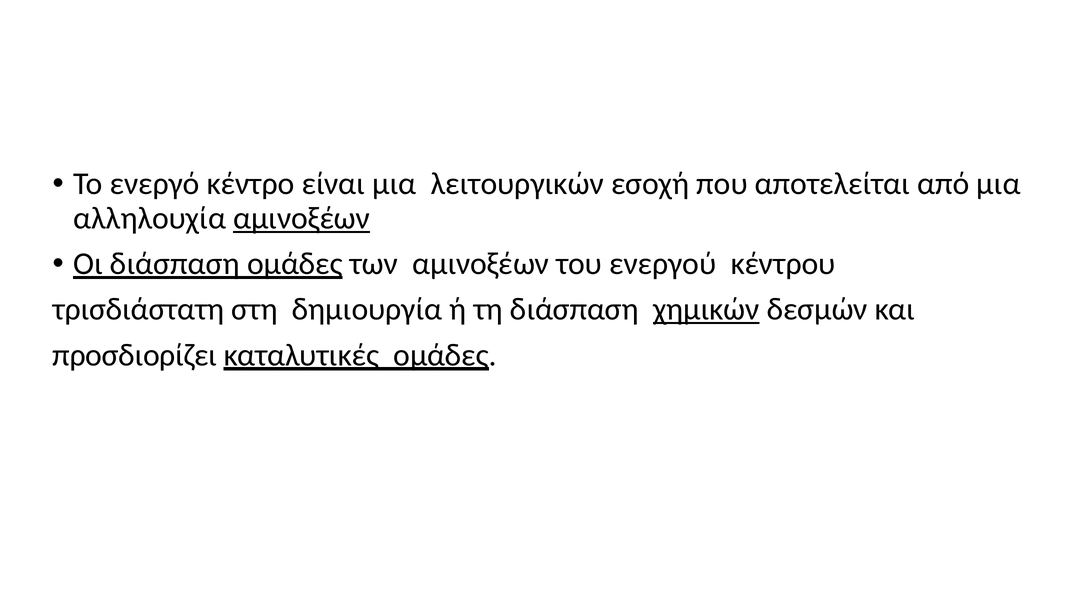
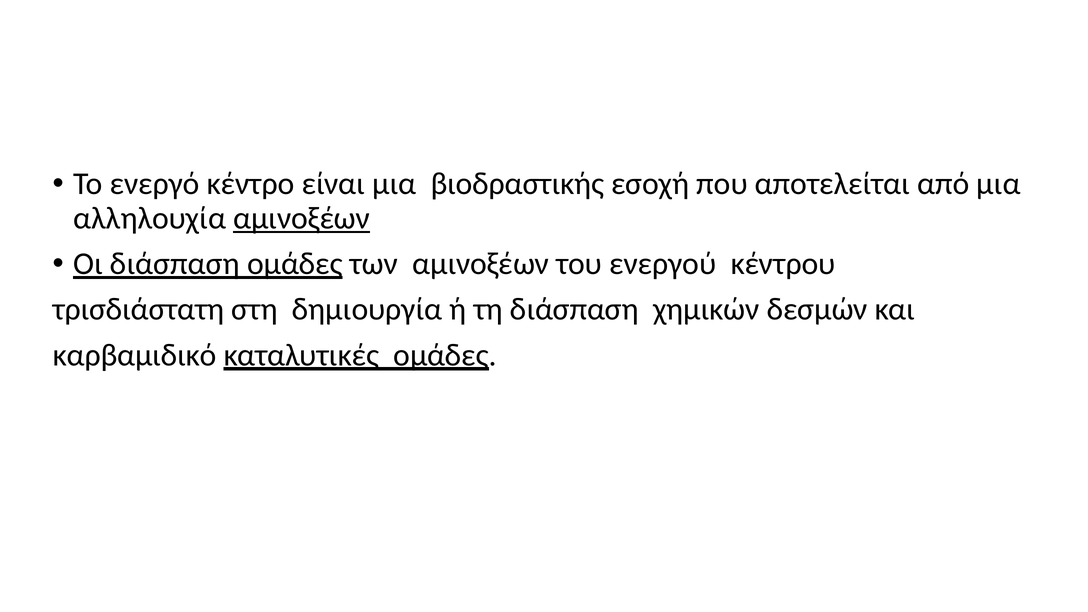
λειτουργικών: λειτουργικών -> βιοδραστικής (517, 184)
χημικών underline: present -> none (706, 309)
προσδιορίζει: προσδιορίζει -> καρβαμιδικό (135, 355)
